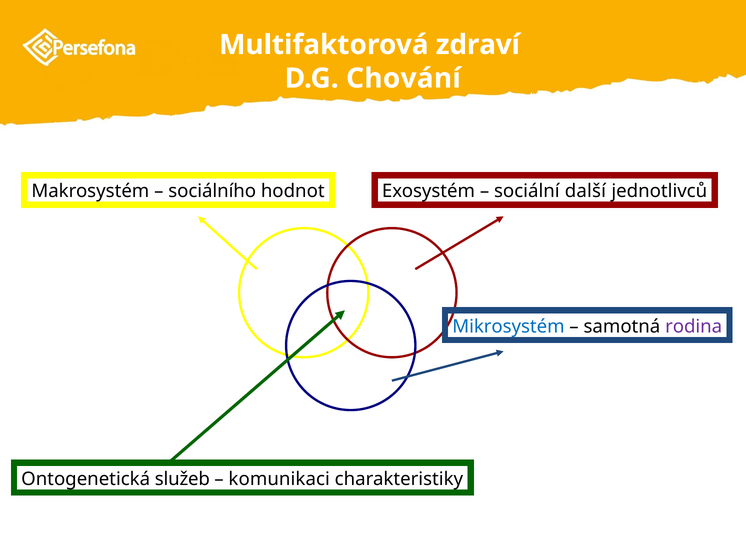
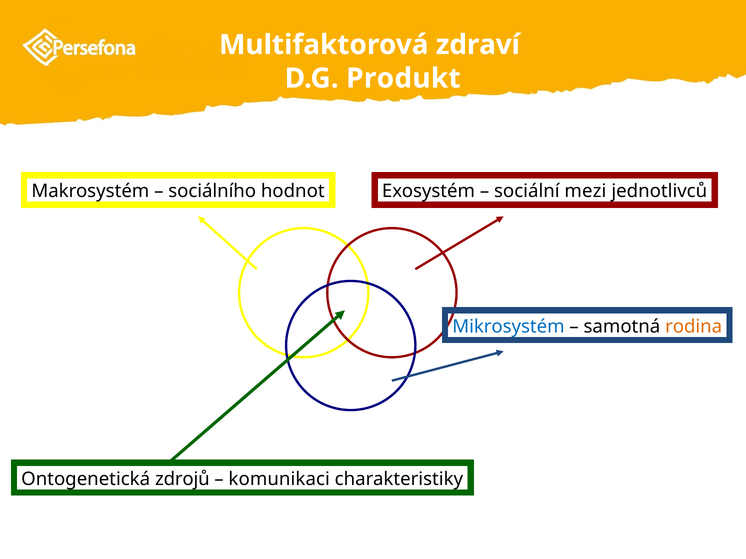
Chování: Chování -> Produkt (403, 78)
další: další -> mezi (585, 192)
rodina colour: purple -> orange (694, 327)
služeb: služeb -> zdrojů (182, 479)
